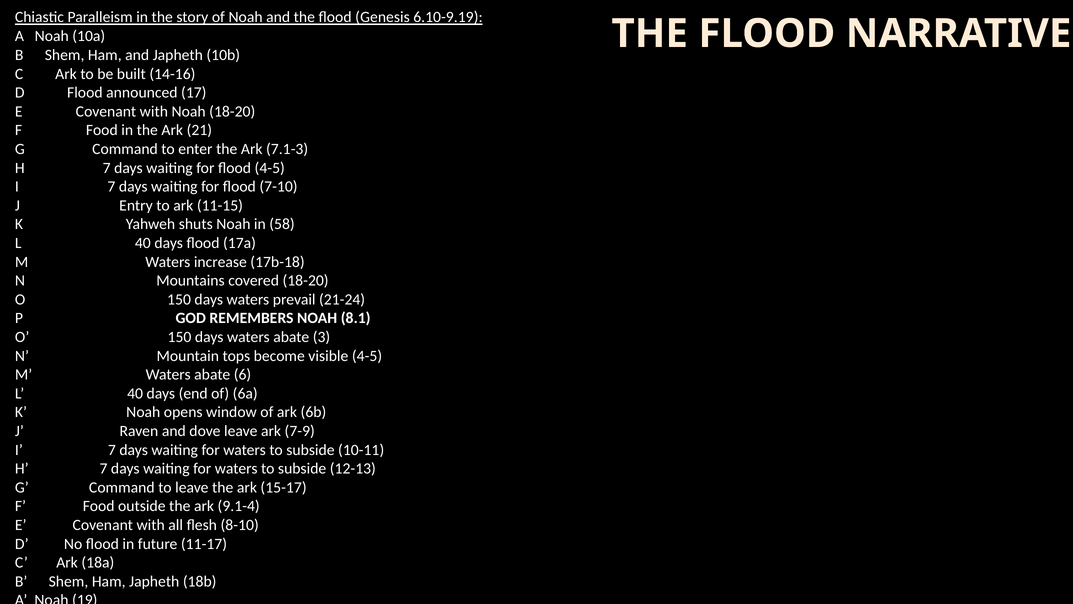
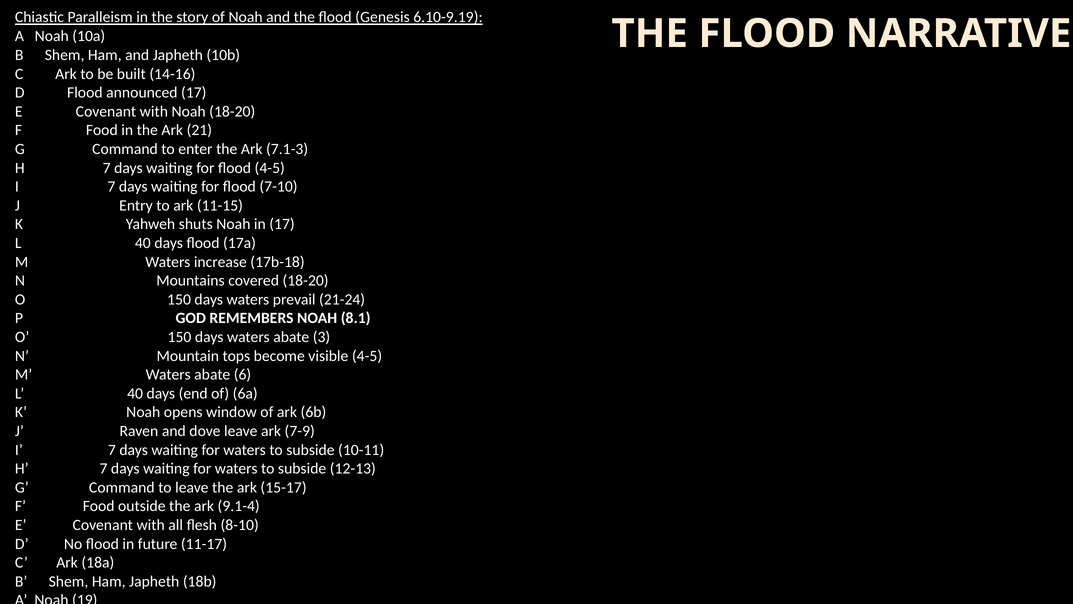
in 58: 58 -> 17 (282, 224)
